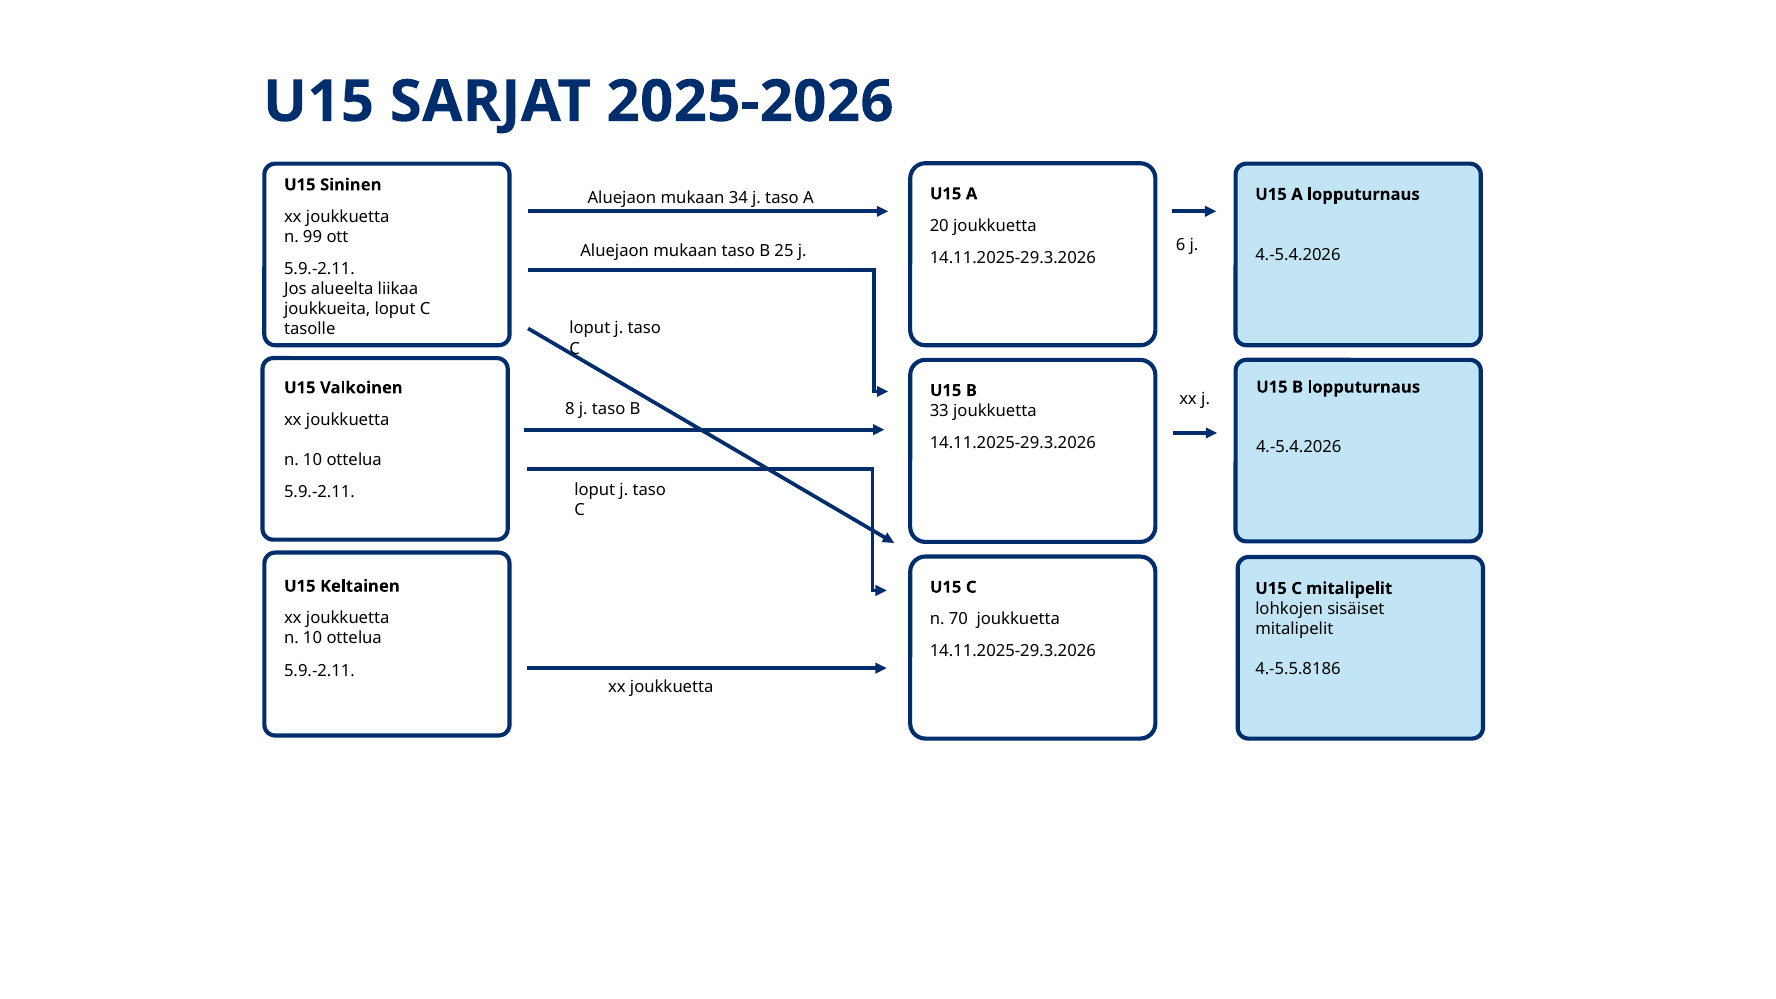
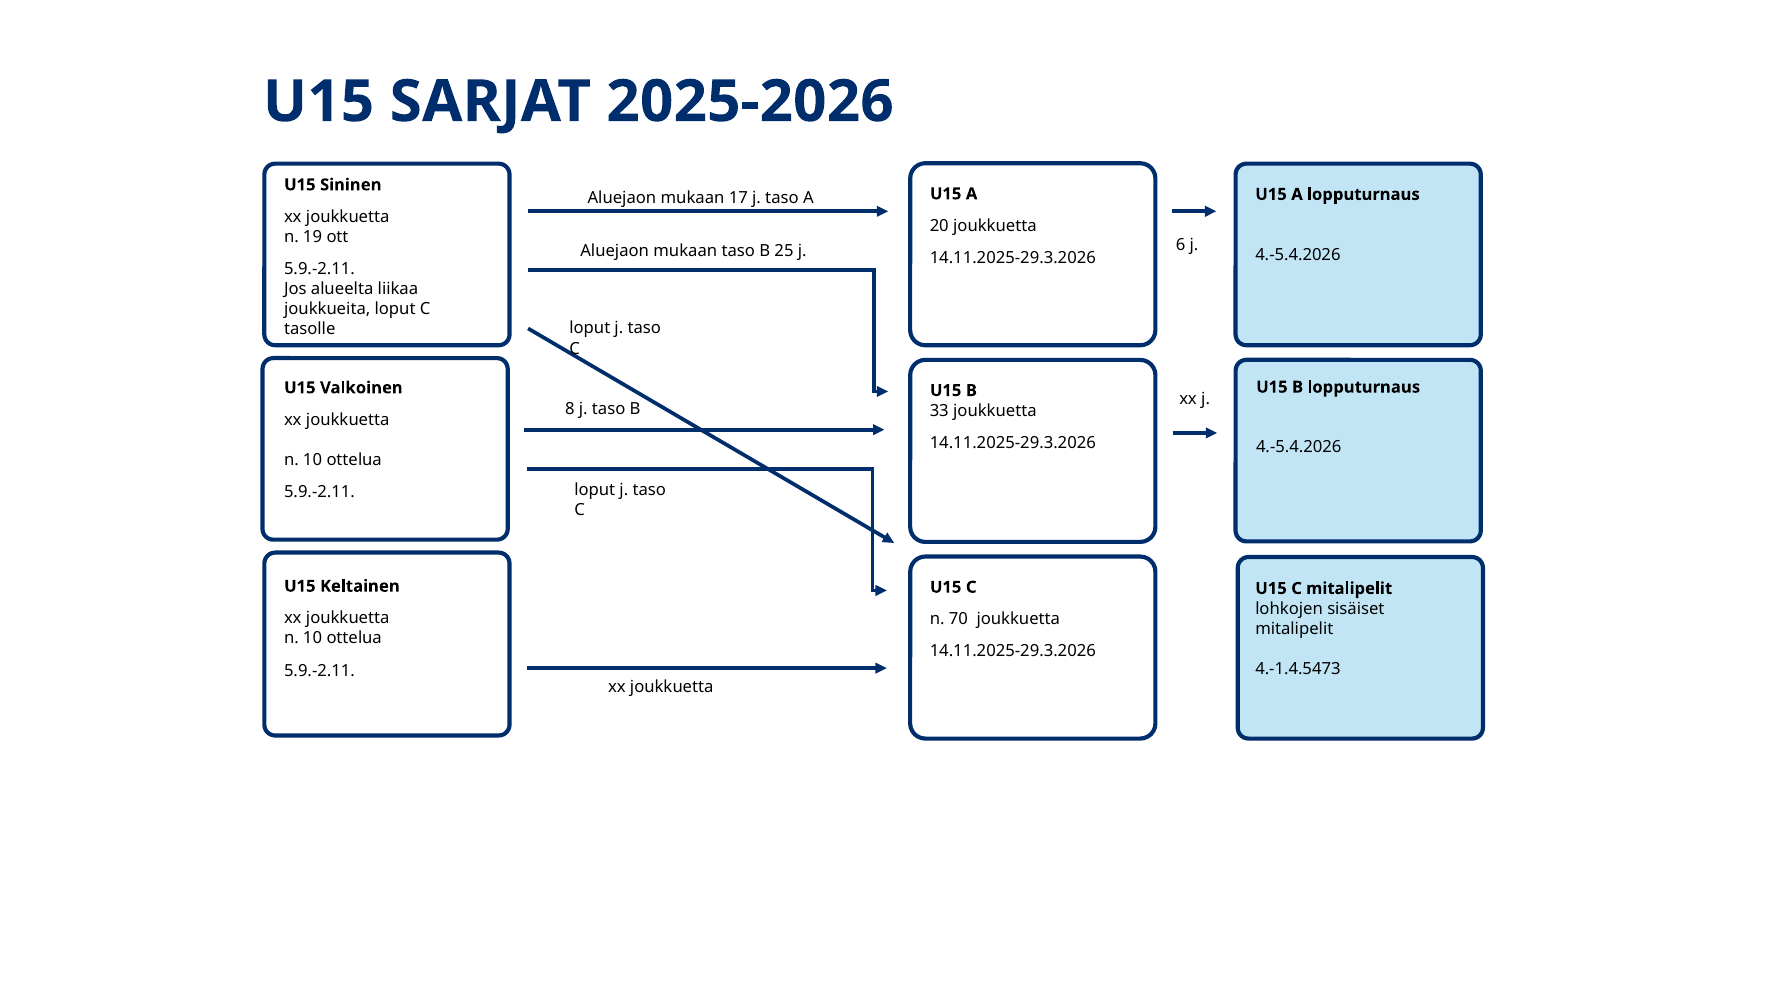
34: 34 -> 17 (738, 198)
99: 99 -> 19 (313, 237)
4.-5.5.8186: 4.-5.5.8186 -> 4.-1.4.5473 (1298, 669)
